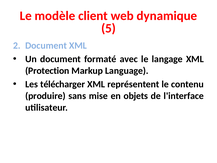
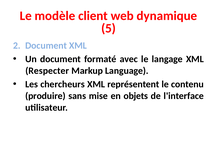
Protection: Protection -> Respecter (47, 71)
télécharger: télécharger -> chercheurs (63, 84)
